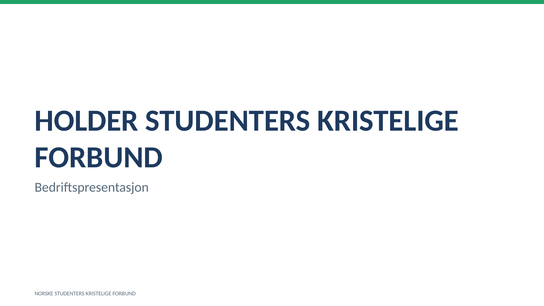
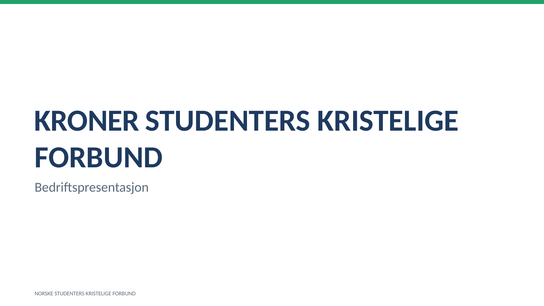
HOLDER: HOLDER -> KRONER (87, 121)
